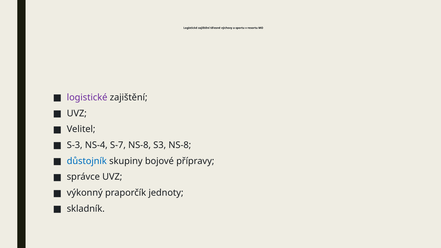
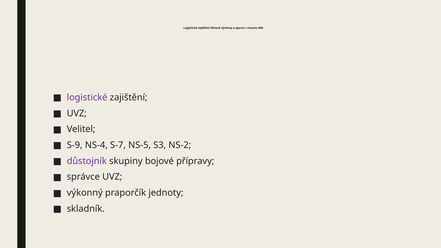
S-3: S-3 -> S-9 (75, 145)
S-7 NS-8: NS-8 -> NS-5 (140, 145)
S3 NS-8: NS-8 -> NS-2 (180, 145)
důstojník colour: blue -> purple (87, 161)
